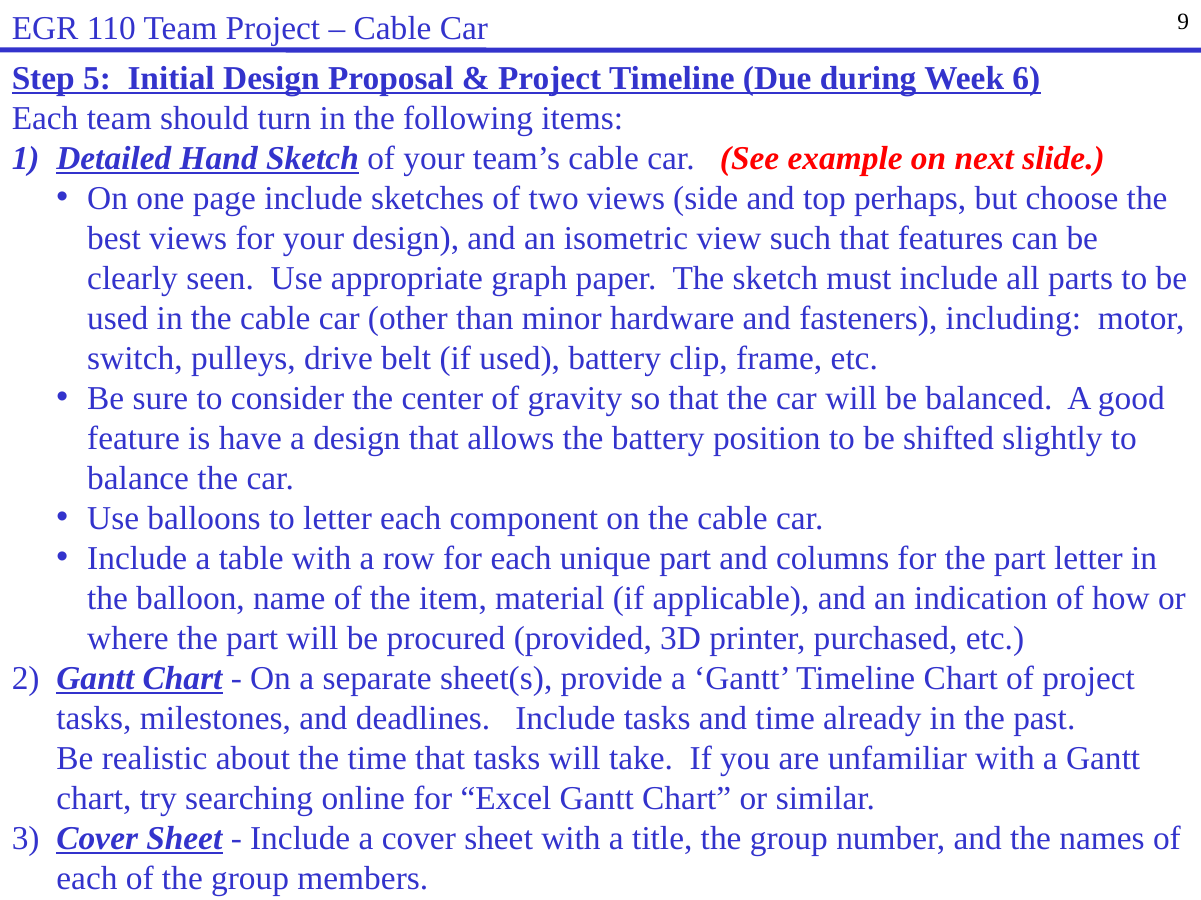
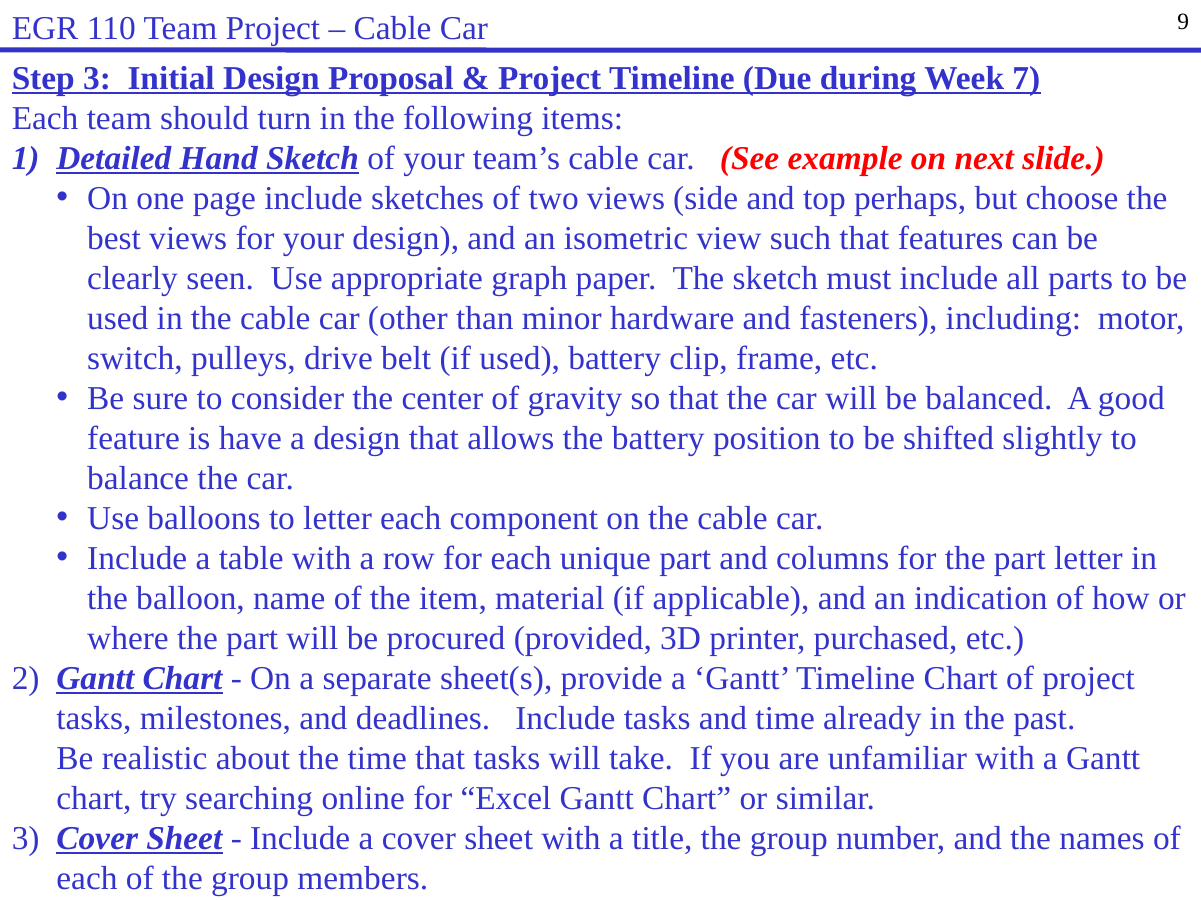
Step 5: 5 -> 3 (97, 78)
6: 6 -> 7 (1026, 78)
